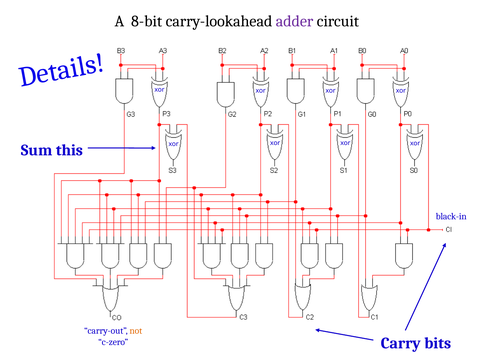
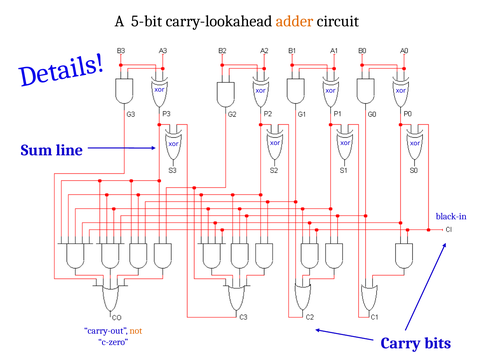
8-bit: 8-bit -> 5-bit (147, 21)
adder colour: purple -> orange (295, 21)
this: this -> line (69, 150)
